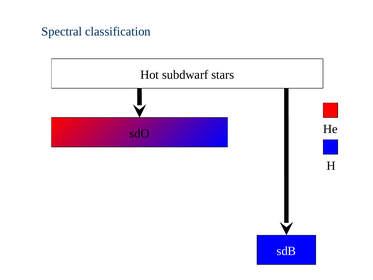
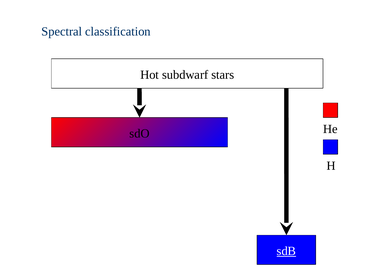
sdB underline: none -> present (286, 251)
